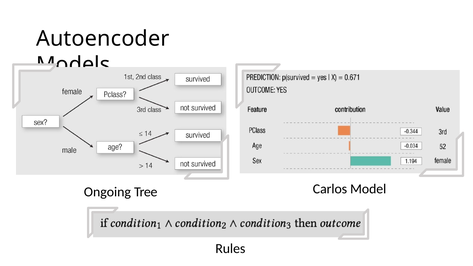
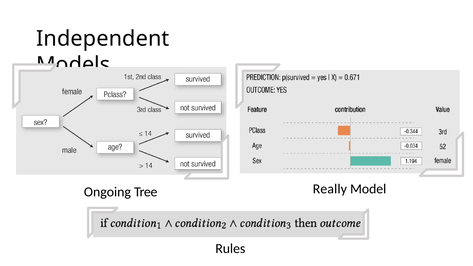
Autoencoder: Autoencoder -> Independent (103, 39)
Carlos: Carlos -> Really (330, 189)
